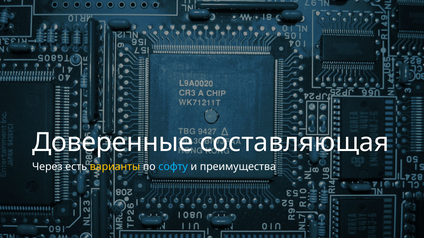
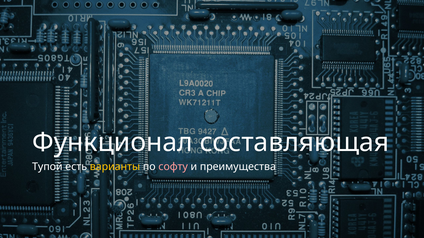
Доверенные: Доверенные -> Функционал (112, 143)
Через: Через -> Тупой (47, 167)
софту colour: light blue -> pink (173, 167)
